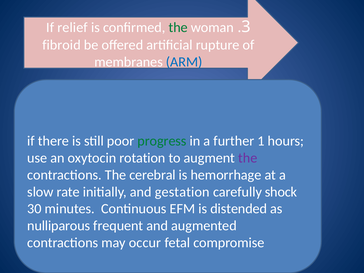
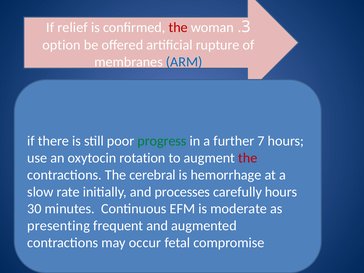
the colour: green -> red (178, 27)
fibroid: fibroid -> option (61, 45)
1: 1 -> 7 (261, 141)
the colour: purple -> red (248, 158)
gestation: gestation -> processes (182, 192)
carefully shock: shock -> hours (281, 192)
distended: distended -> moderate (239, 209)
nulliparous: nulliparous -> presenting (59, 226)
